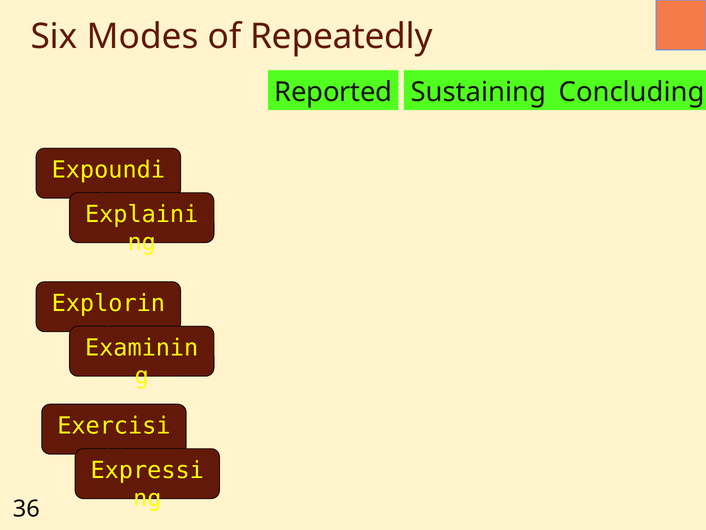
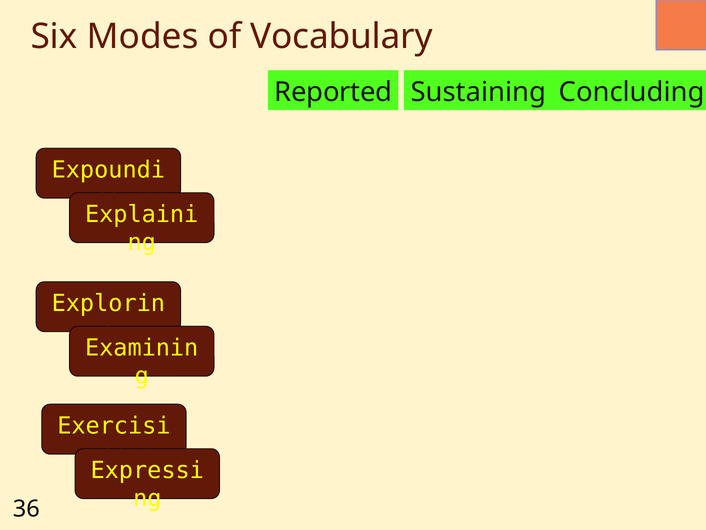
Repeatedly: Repeatedly -> Vocabulary (341, 37)
